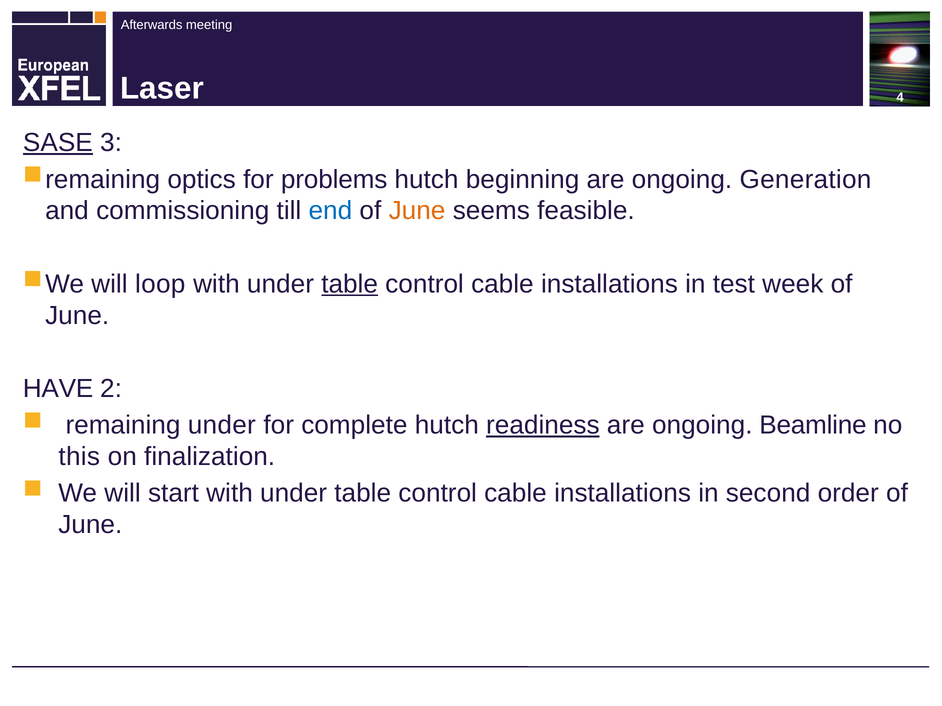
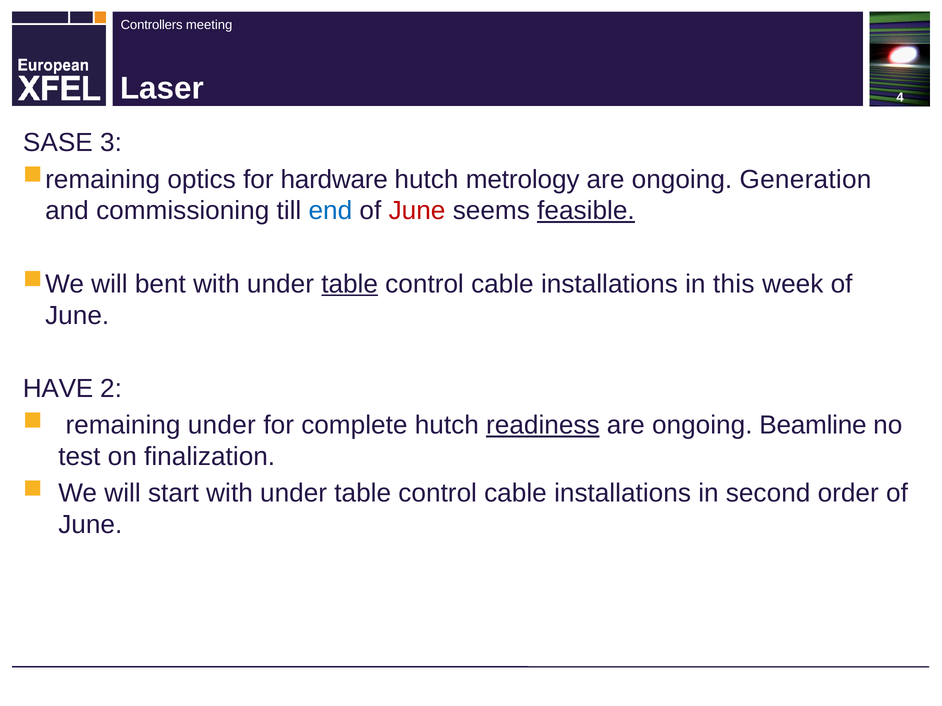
Afterwards: Afterwards -> Controllers (152, 25)
SASE underline: present -> none (58, 143)
problems: problems -> hardware (334, 180)
beginning: beginning -> metrology (523, 180)
June colour: orange -> red (417, 211)
feasible underline: none -> present (586, 211)
loop: loop -> bent (160, 284)
test: test -> this (734, 284)
this: this -> test (79, 457)
